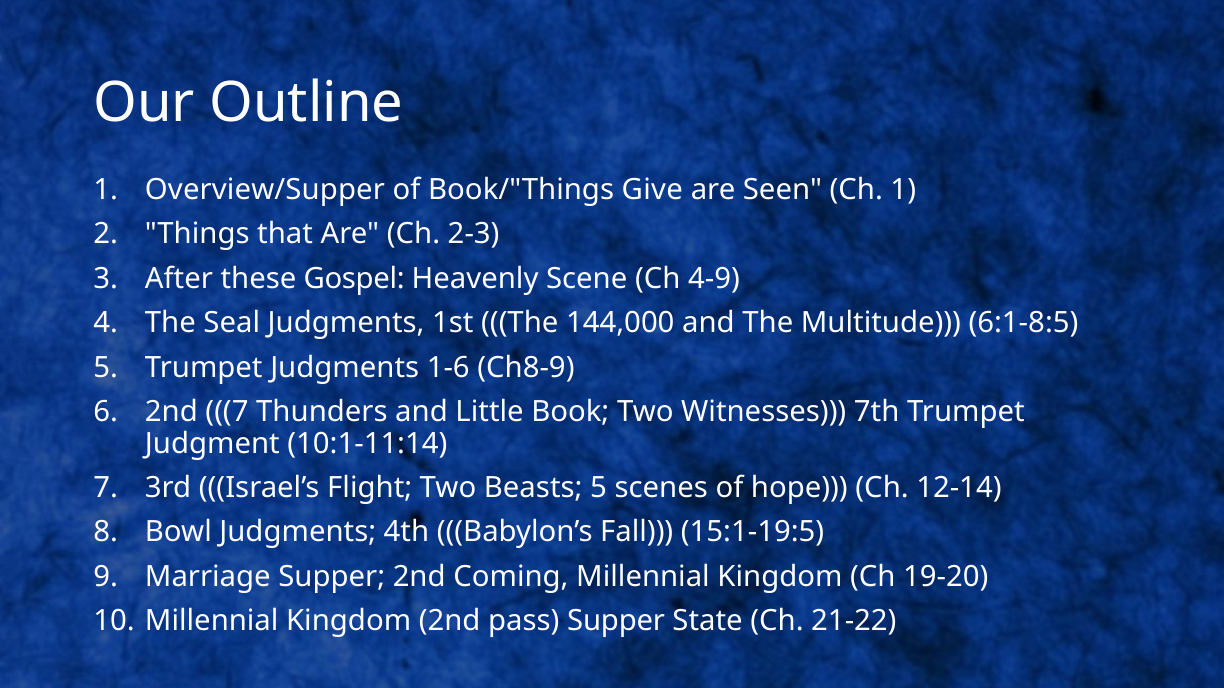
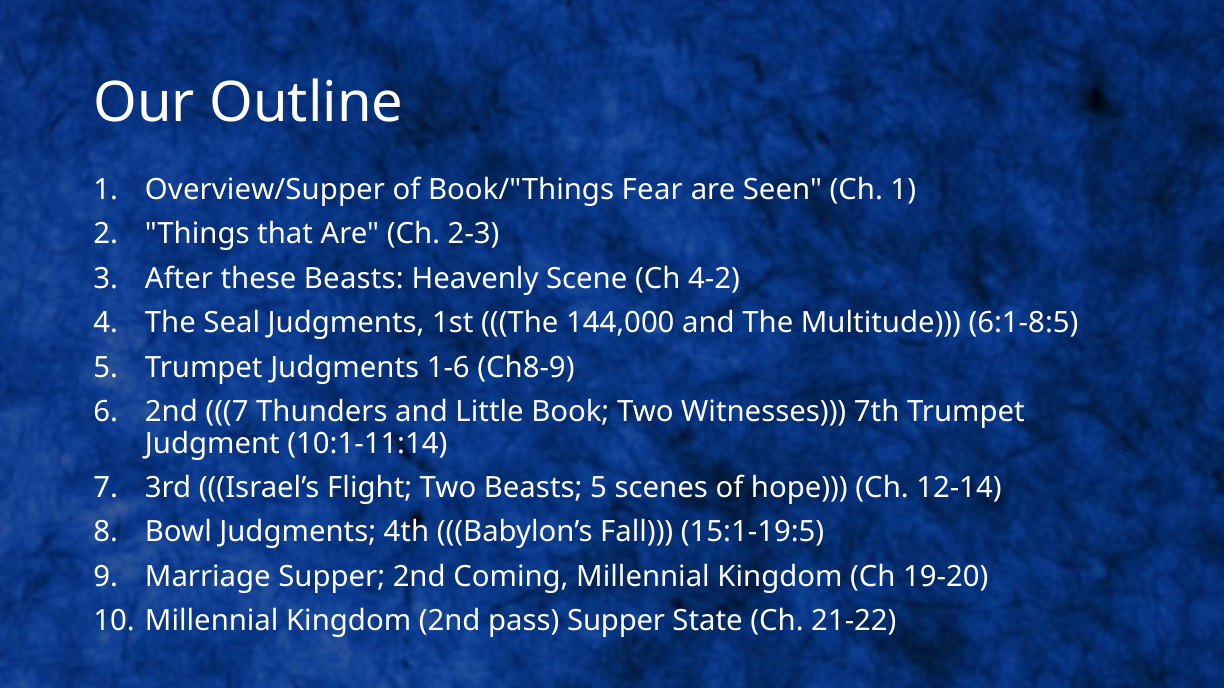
Give: Give -> Fear (652, 190)
these Gospel: Gospel -> Beasts (354, 279)
4-9: 4-9 -> 4-2 (714, 279)
